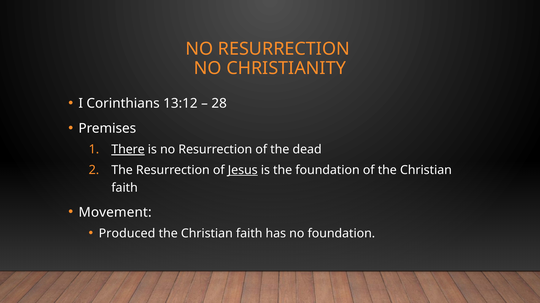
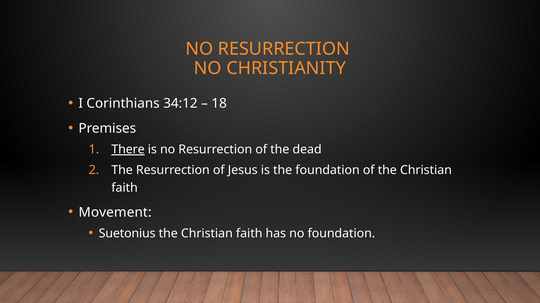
13:12: 13:12 -> 34:12 (180, 104)
28: 28 -> 18 (219, 104)
Jesus underline: present -> none (243, 170)
Produced: Produced -> Suetonius (127, 234)
